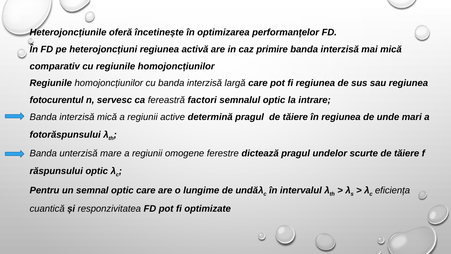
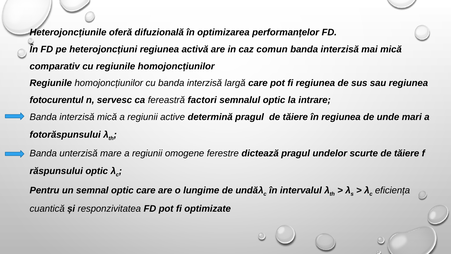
încetinește: încetinește -> difuzională (159, 32)
primire: primire -> comun (272, 49)
